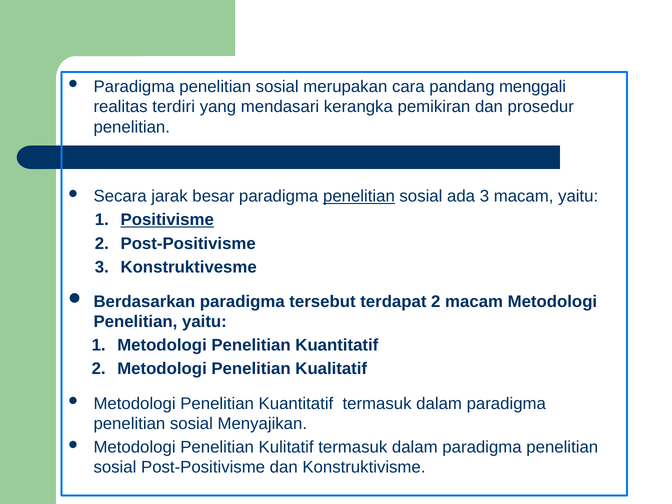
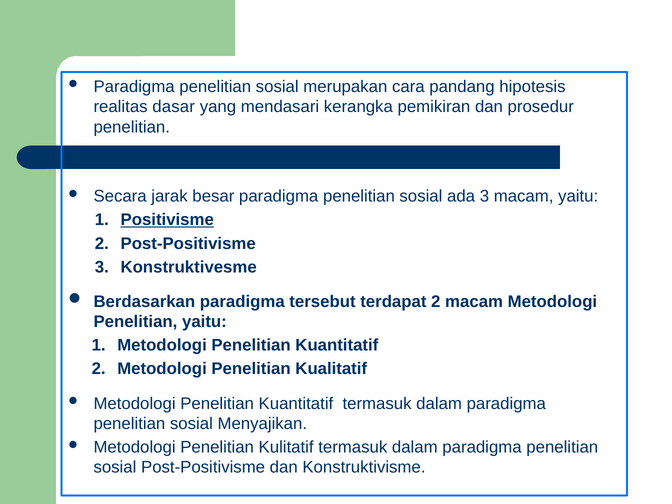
menggali: menggali -> hipotesis (532, 87)
terdiri: terdiri -> dasar (174, 107)
penelitian underline: present -> none (359, 196)
